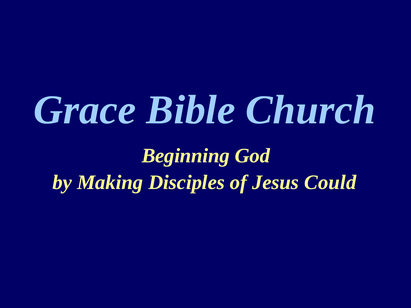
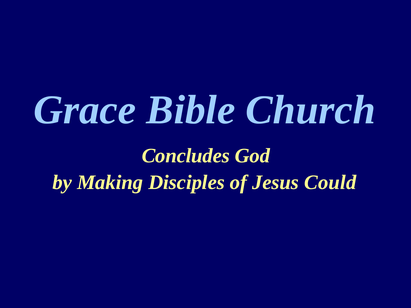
Beginning: Beginning -> Concludes (186, 156)
